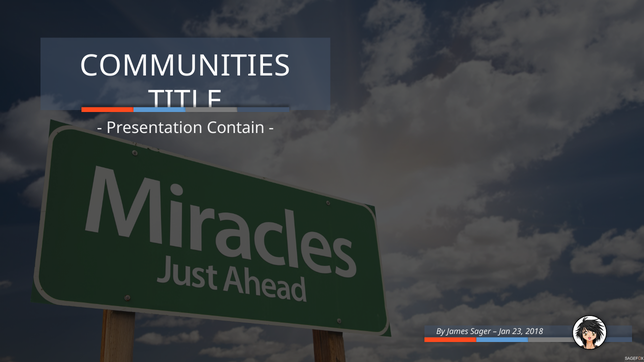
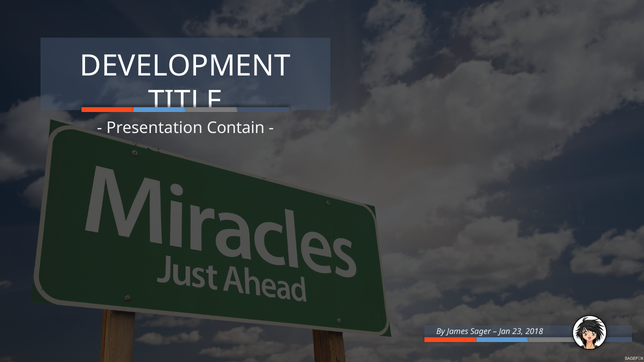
COMMUNITIES: COMMUNITIES -> DEVELOPMENT (185, 66)
